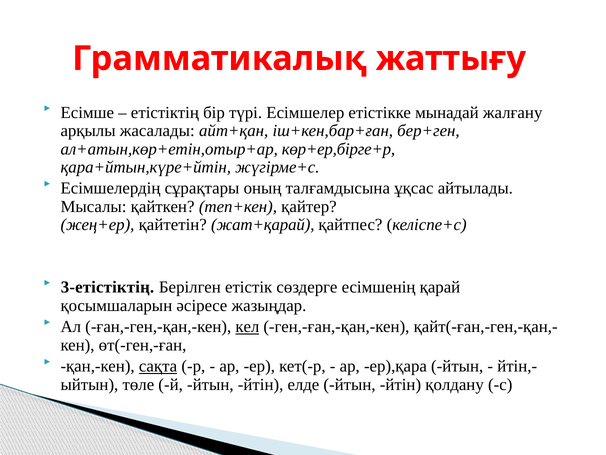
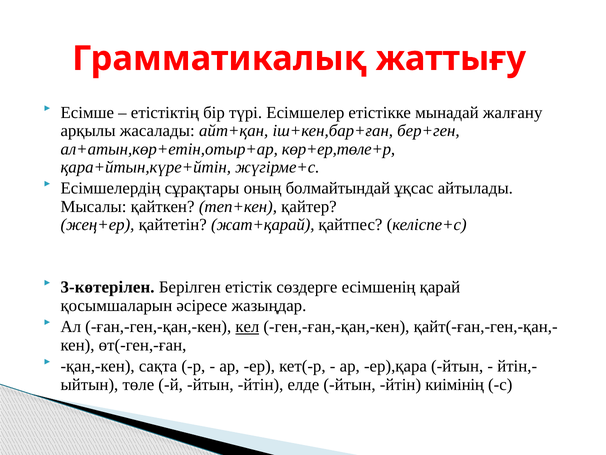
көр+ер,бірге+р: көр+ер,бірге+р -> көр+ер,төле+р (338, 149)
талғамдысына: талғамдысына -> болмайтындай (338, 188)
3-етістіктің: 3-етістіктің -> 3-көтерілен (108, 287)
сақта underline: present -> none (158, 366)
қолдану: қолдану -> киімінің (455, 384)
